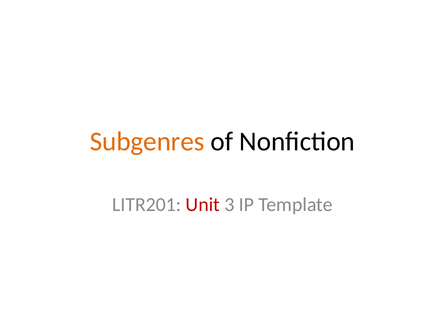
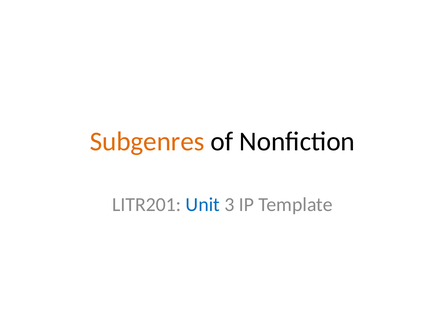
Unit colour: red -> blue (203, 205)
